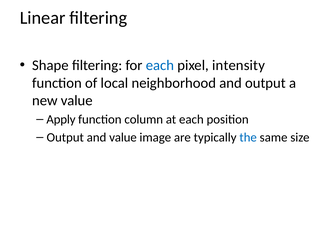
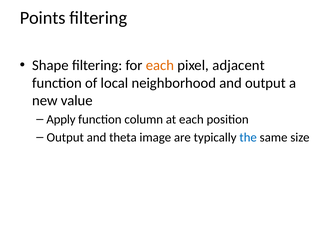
Linear: Linear -> Points (43, 18)
each colour: blue -> orange (160, 66)
intensity: intensity -> adjacent (239, 66)
and value: value -> theta (123, 138)
